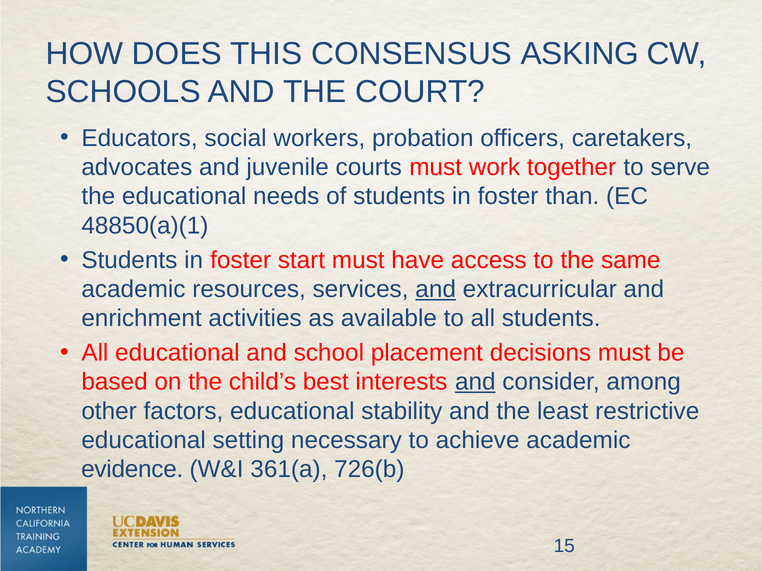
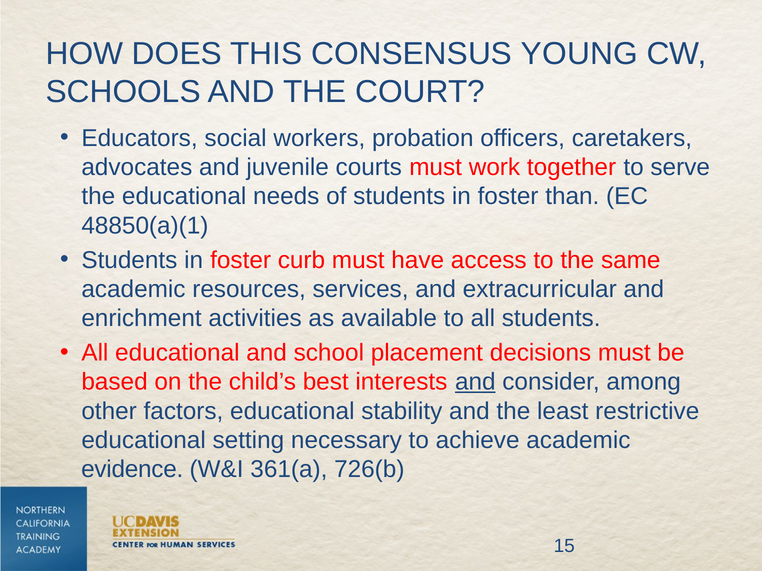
ASKING: ASKING -> YOUNG (579, 54)
start: start -> curb (301, 260)
and underline: present -> none (436, 289)
